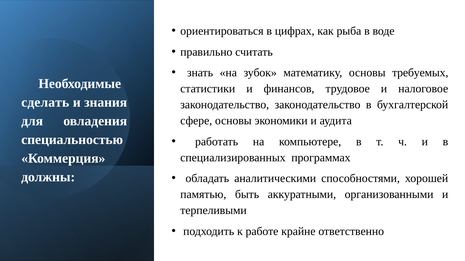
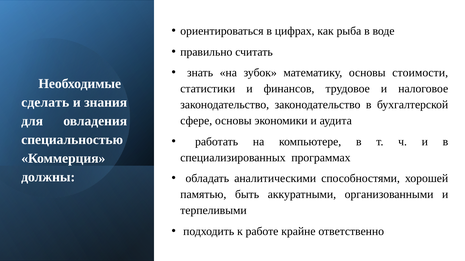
требуемых: требуемых -> стоимости (420, 73)
